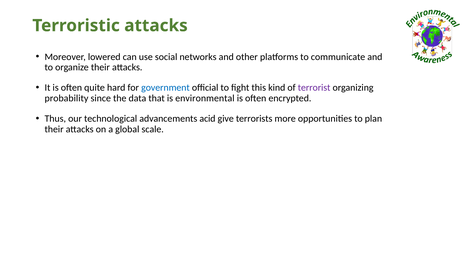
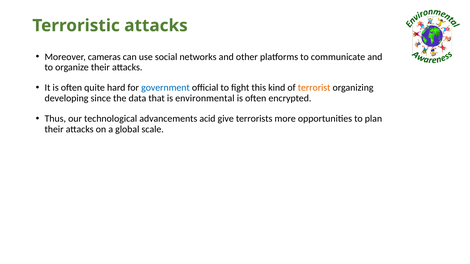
lowered: lowered -> cameras (104, 57)
terrorist colour: purple -> orange (314, 88)
probability: probability -> developing (67, 98)
